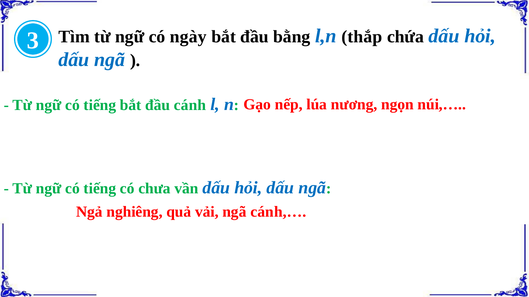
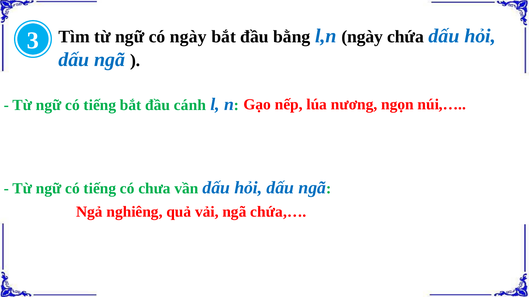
l,n thắp: thắp -> ngày (362, 37)
cánh,…: cánh,… -> chứa,… (278, 212)
